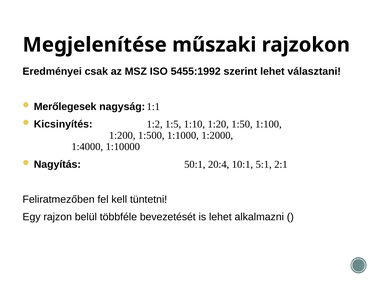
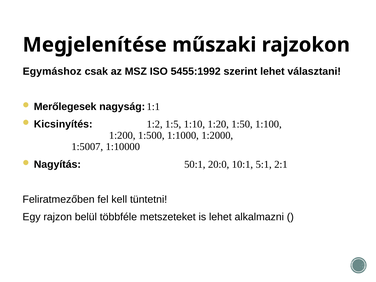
Eredményei: Eredményei -> Egymáshoz (52, 72)
1:4000: 1:4000 -> 1:5007 (87, 147)
20:4: 20:4 -> 20:0 (219, 164)
bevezetését: bevezetését -> metszeteket (168, 217)
